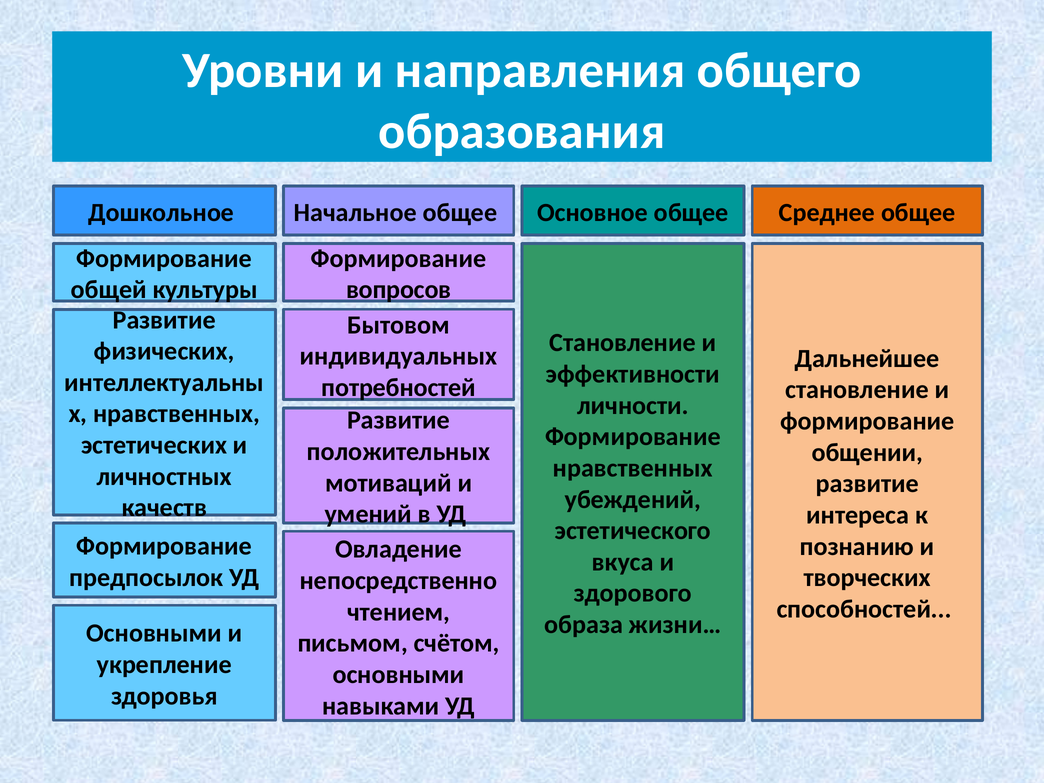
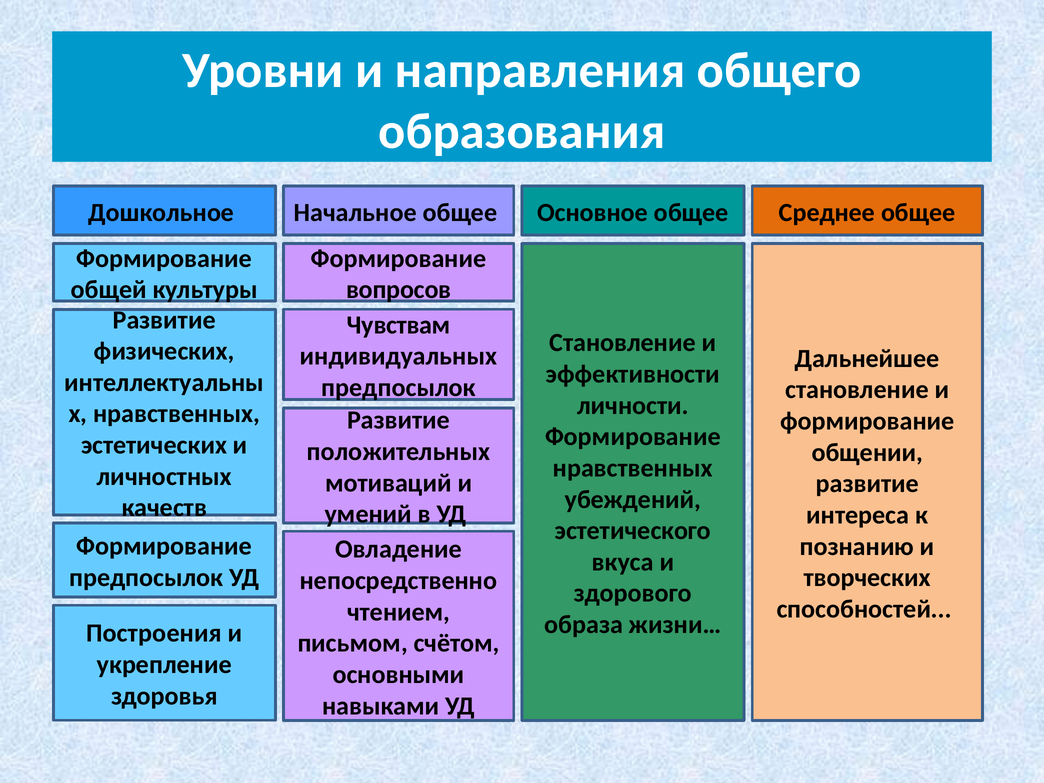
Бытовом: Бытовом -> Чувствам (399, 325)
потребностей: потребностей -> предпосылок (399, 388)
Основными: Основными -> Построения (154, 633)
